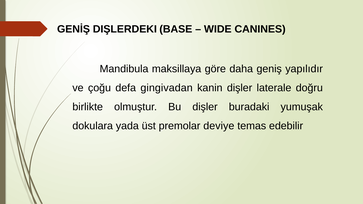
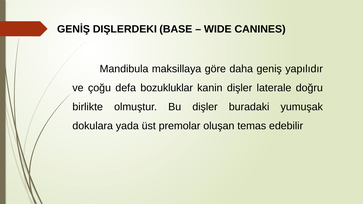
gingivadan: gingivadan -> bozukluklar (167, 88)
deviye: deviye -> oluşan (219, 126)
